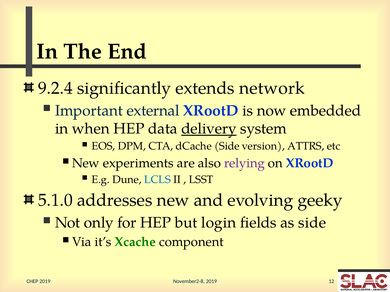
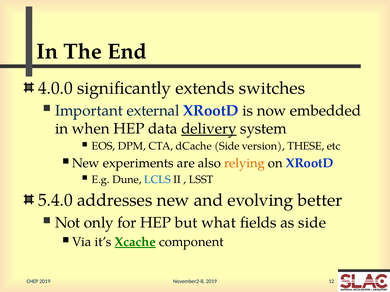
9.2.4: 9.2.4 -> 4.0.0 (55, 88)
network: network -> switches (272, 88)
ATTRS: ATTRS -> THESE (306, 146)
relying colour: purple -> orange (244, 163)
5.1.0: 5.1.0 -> 5.4.0 (55, 201)
geeky: geeky -> better (320, 201)
login: login -> what (219, 223)
Xcache underline: none -> present (135, 242)
